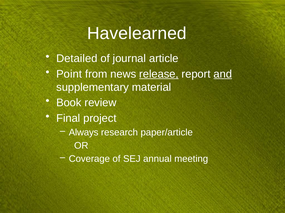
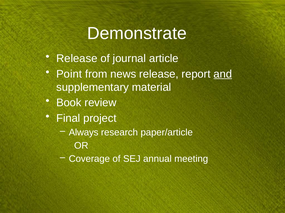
Havelearned: Havelearned -> Demonstrate (137, 34)
Detailed: Detailed -> Release (77, 59)
release underline: present -> none (159, 74)
